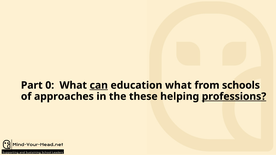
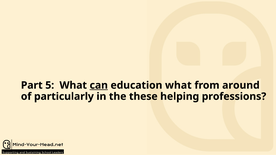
0: 0 -> 5 (50, 85)
schools: schools -> around (241, 85)
approaches: approaches -> particularly (64, 97)
professions underline: present -> none (234, 97)
